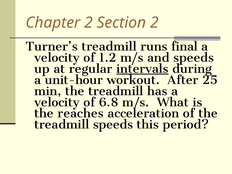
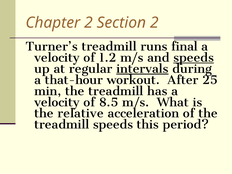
speeds underline: none -> present (194, 58)
unit-hour: unit-hour -> that-hour (74, 80)
6.8: 6.8 -> 8.5 (109, 103)
reaches: reaches -> relative (80, 114)
